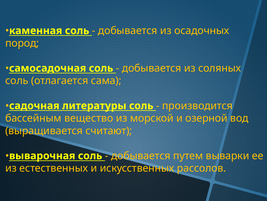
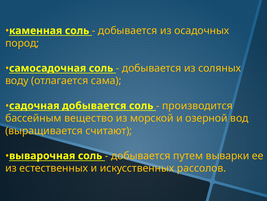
соль: соль -> воду (17, 80)
садочная литературы: литературы -> добывается (94, 105)
